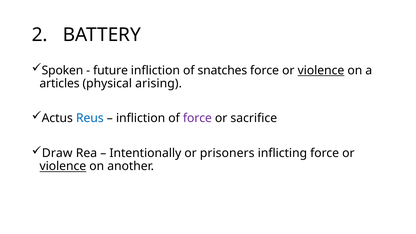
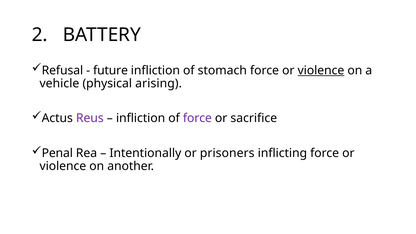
Spoken: Spoken -> Refusal (62, 70)
snatches: snatches -> stomach (222, 70)
articles: articles -> vehicle (59, 83)
Reus colour: blue -> purple (90, 118)
Draw: Draw -> Penal (57, 153)
violence underline: present -> none (63, 166)
